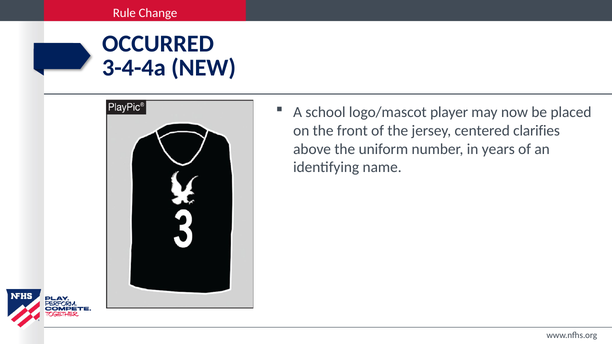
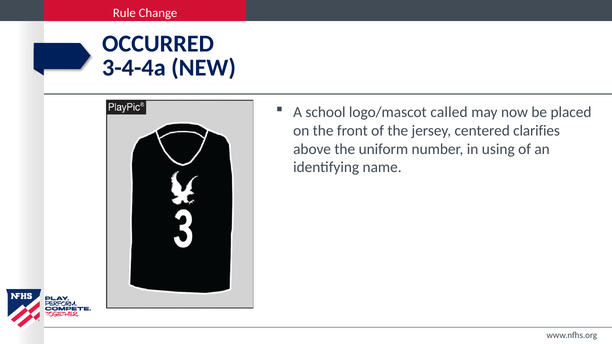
player: player -> called (449, 112)
years: years -> using (498, 149)
